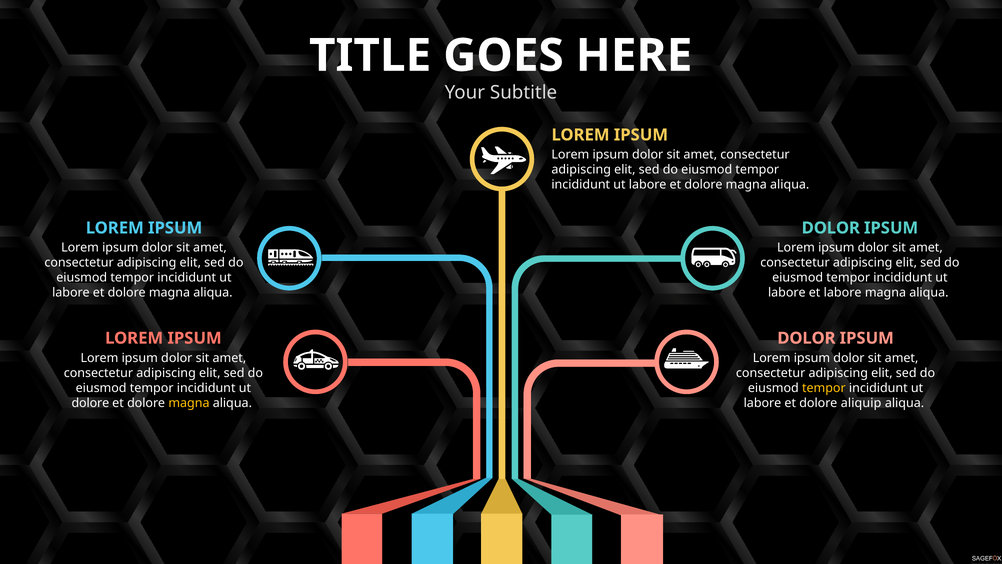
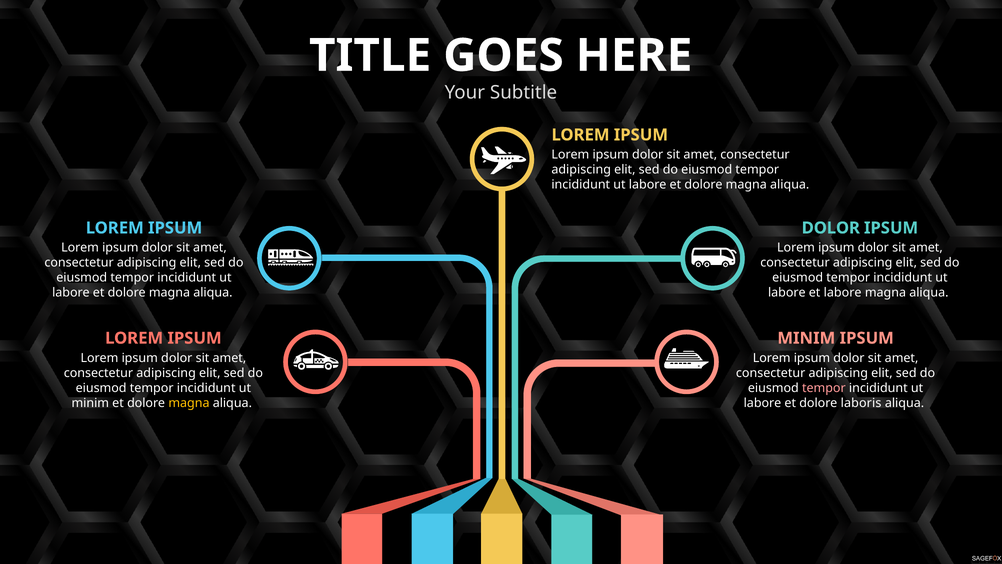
DOLOR: DOLOR -> MINIM (806, 338)
tempor colour: yellow -> pink (824, 388)
dolore: dolore -> minim (90, 403)
aliquip: aliquip -> laboris (861, 403)
